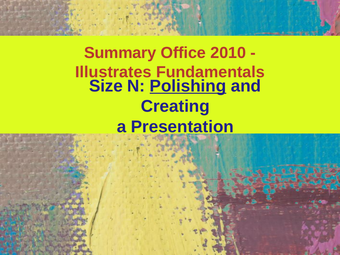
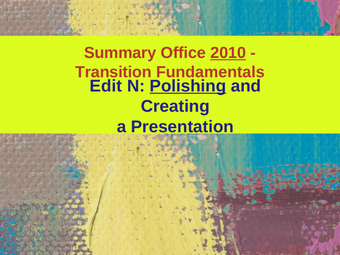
2010 underline: none -> present (228, 53)
Illustrates: Illustrates -> Transition (113, 72)
Size: Size -> Edit (106, 86)
